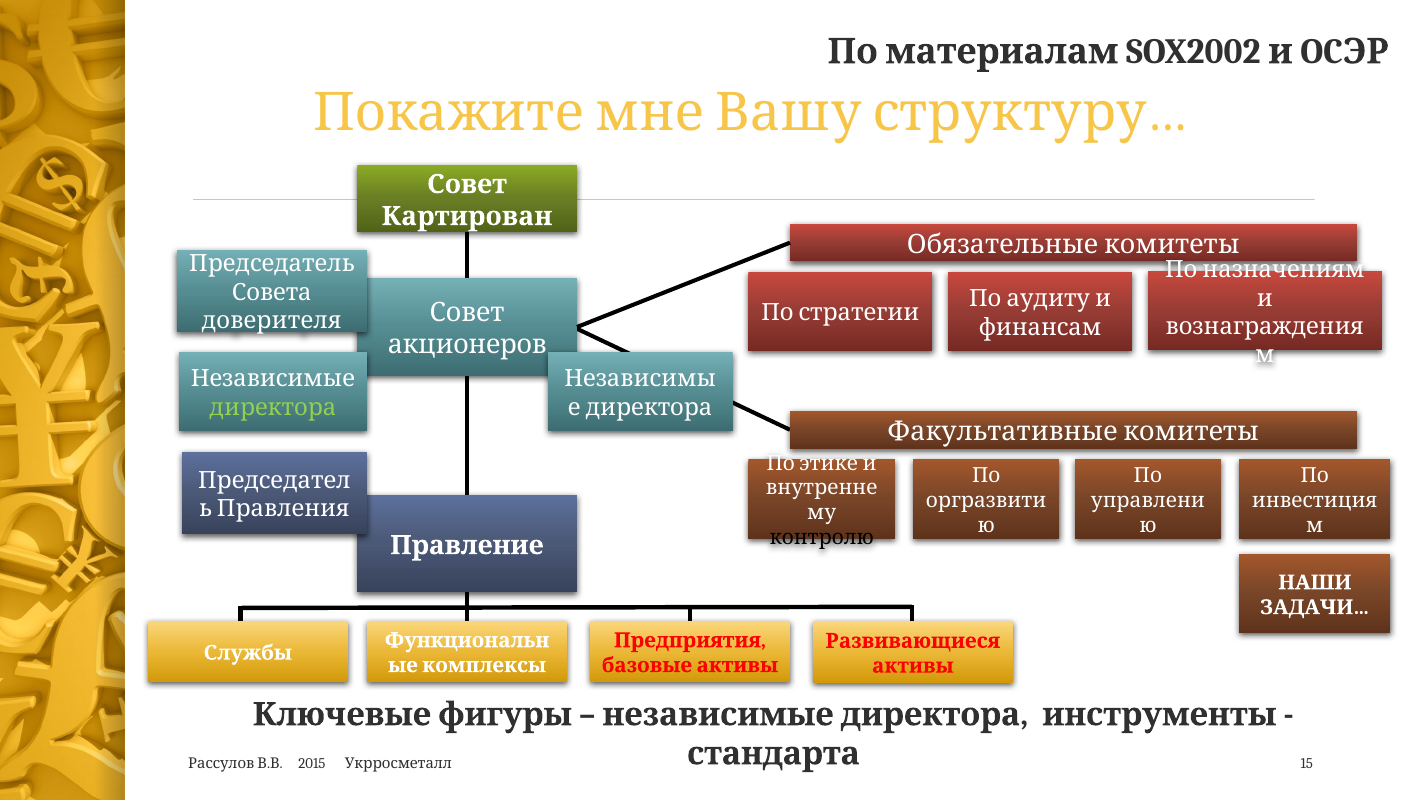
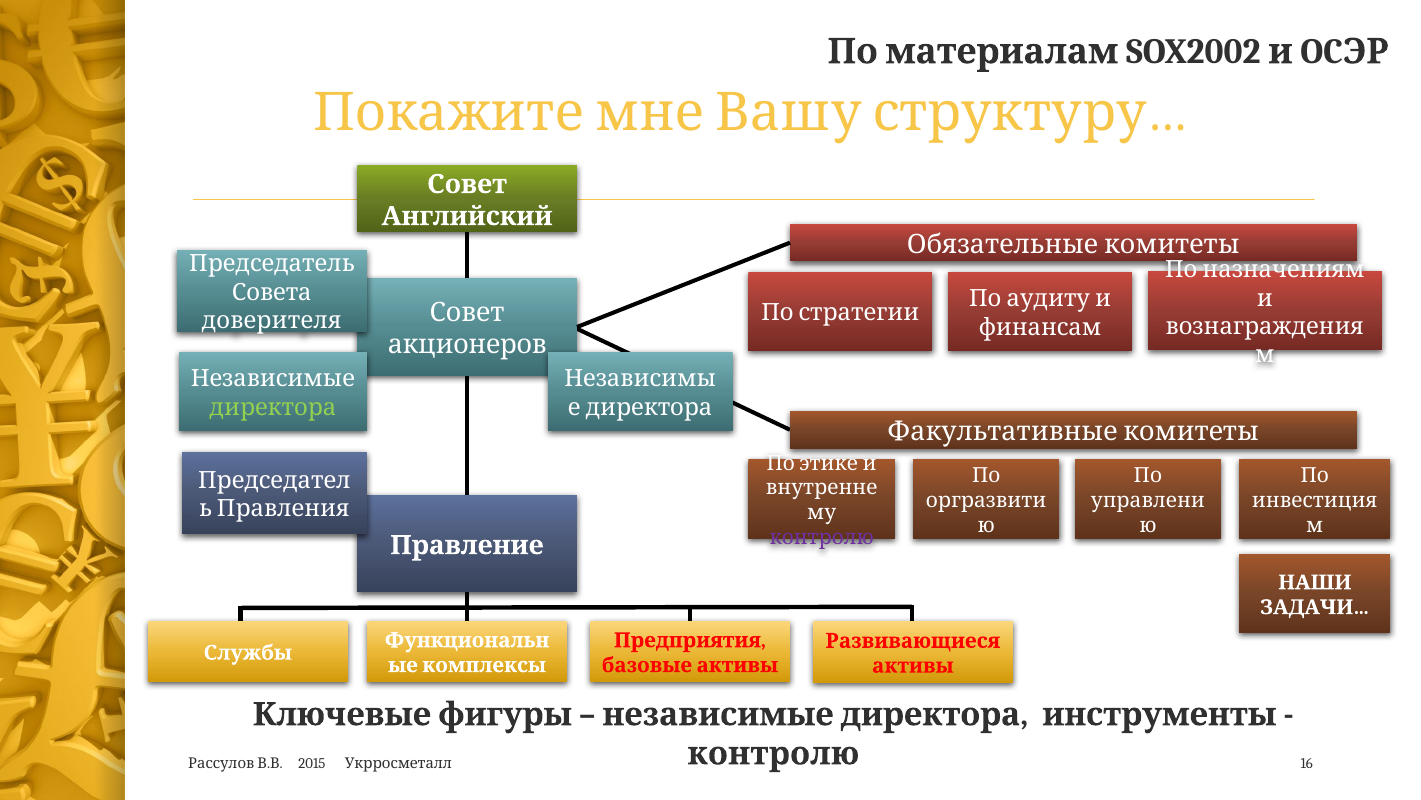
Картирован: Картирован -> Английский (467, 216)
контролю colour: black -> purple (822, 538)
стандарта: стандарта -> контролю (773, 753)
15: 15 -> 16 (1307, 763)
